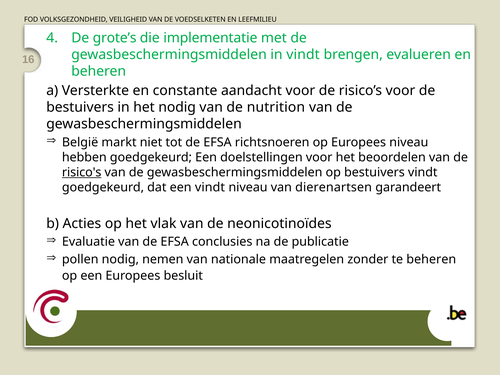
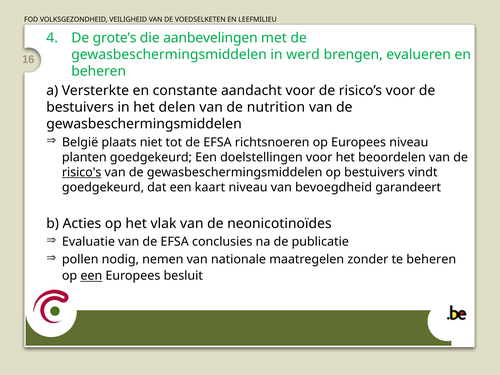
implementatie: implementatie -> aanbevelingen (210, 38)
in vindt: vindt -> werd (303, 55)
het nodig: nodig -> delen (177, 107)
markt: markt -> plaats (119, 142)
hebben: hebben -> planten (84, 157)
een vindt: vindt -> kaart (210, 187)
dierenartsen: dierenartsen -> bevoegdheid (334, 187)
een underline: none -> present (91, 276)
